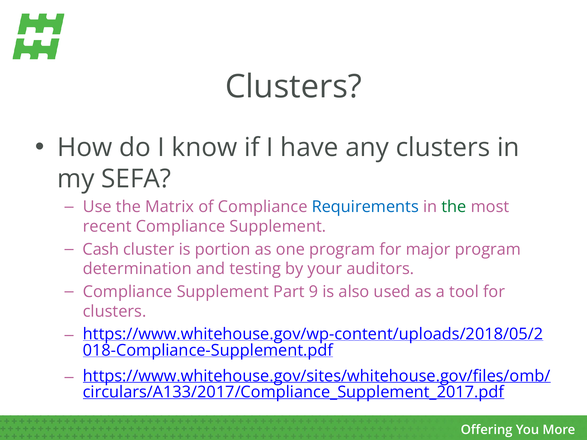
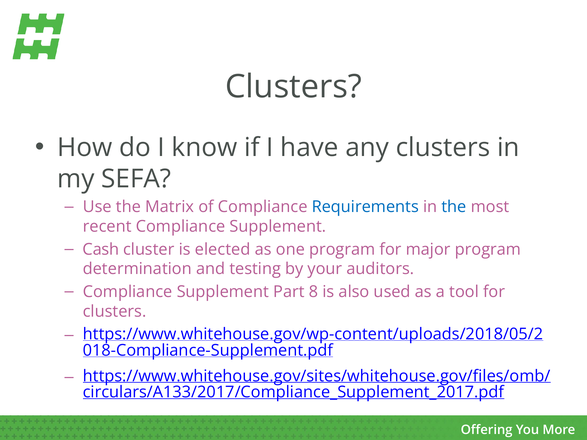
the colour: green -> blue (454, 207)
portion: portion -> elected (223, 249)
9: 9 -> 8 (314, 292)
